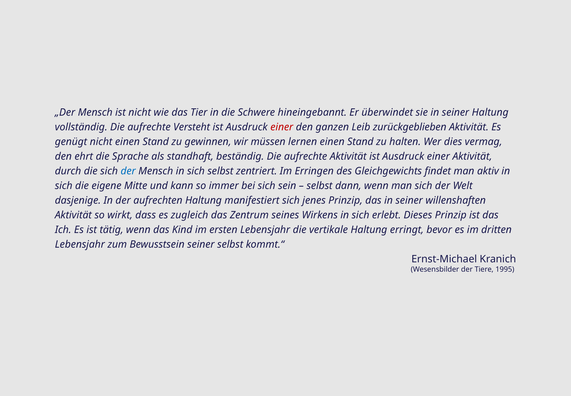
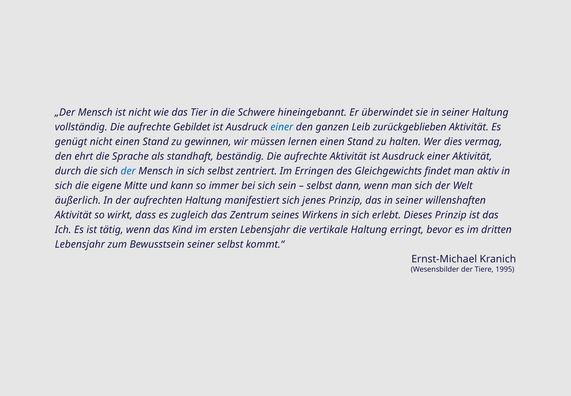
Versteht: Versteht -> Gebildet (192, 127)
einer colour: red -> blue (282, 127)
dasjenige: dasjenige -> äußerlich (78, 200)
